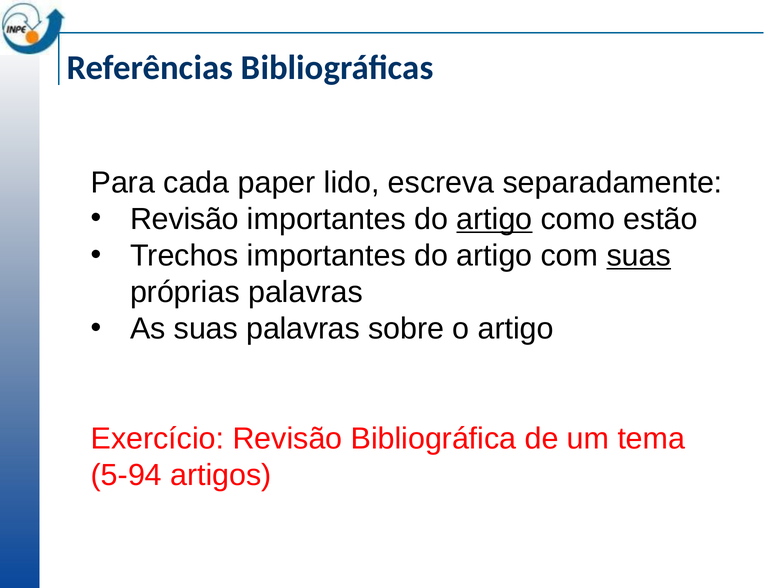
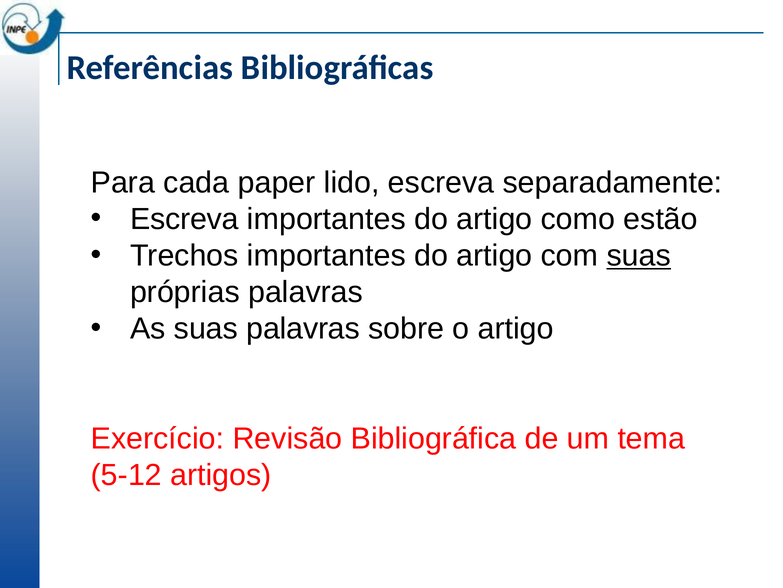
Revisão: Revisão -> Escreva (184, 219)
artigo underline: present -> none (494, 219)
5-94: 5-94 -> 5-12 (126, 475)
